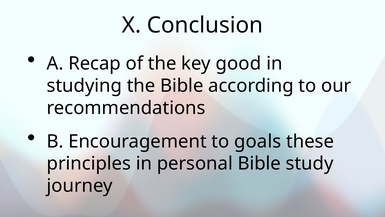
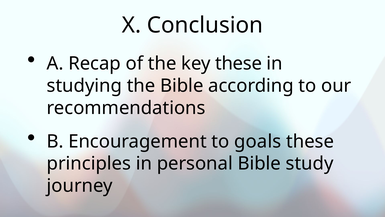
key good: good -> these (239, 63)
